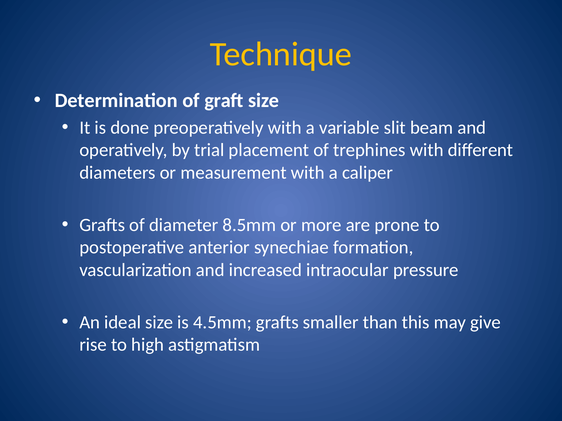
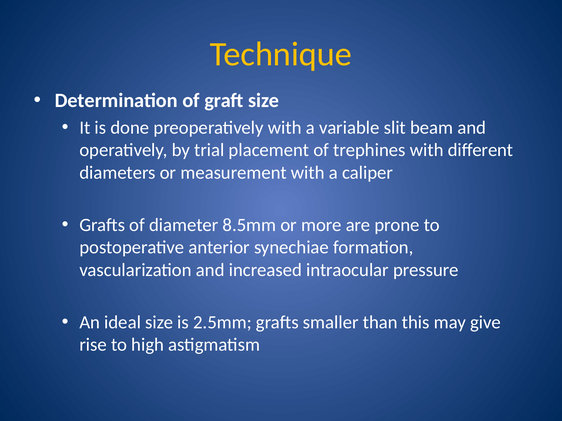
4.5mm: 4.5mm -> 2.5mm (222, 323)
